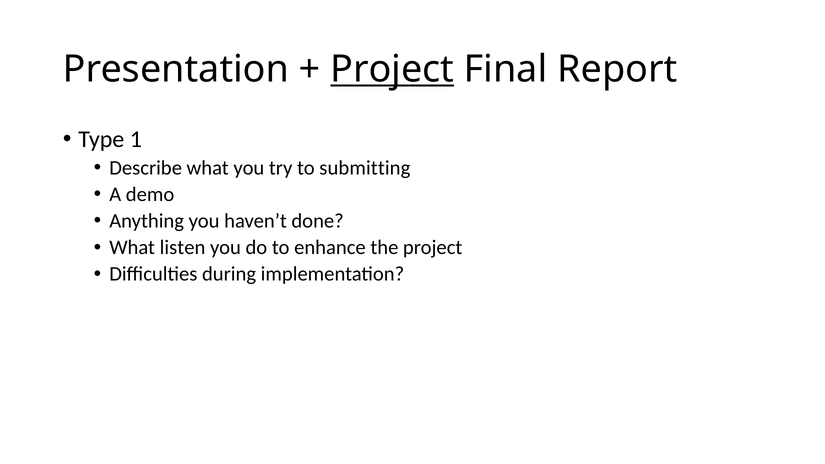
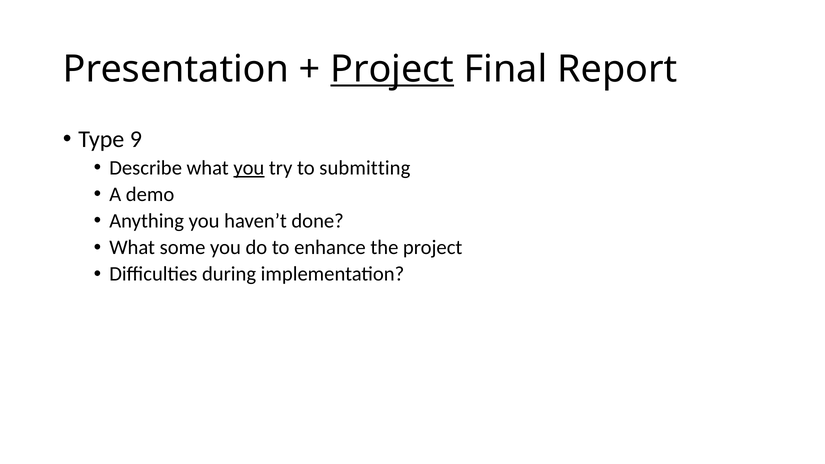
1: 1 -> 9 (136, 139)
you underline: none -> present (249, 168)
listen: listen -> some (183, 248)
